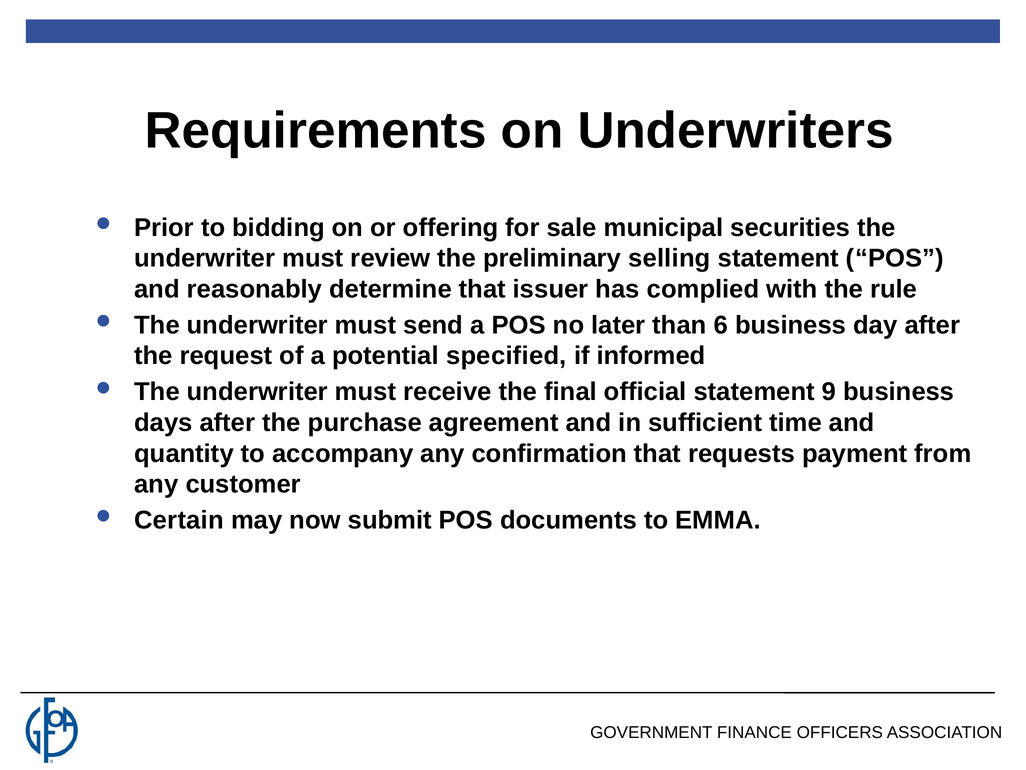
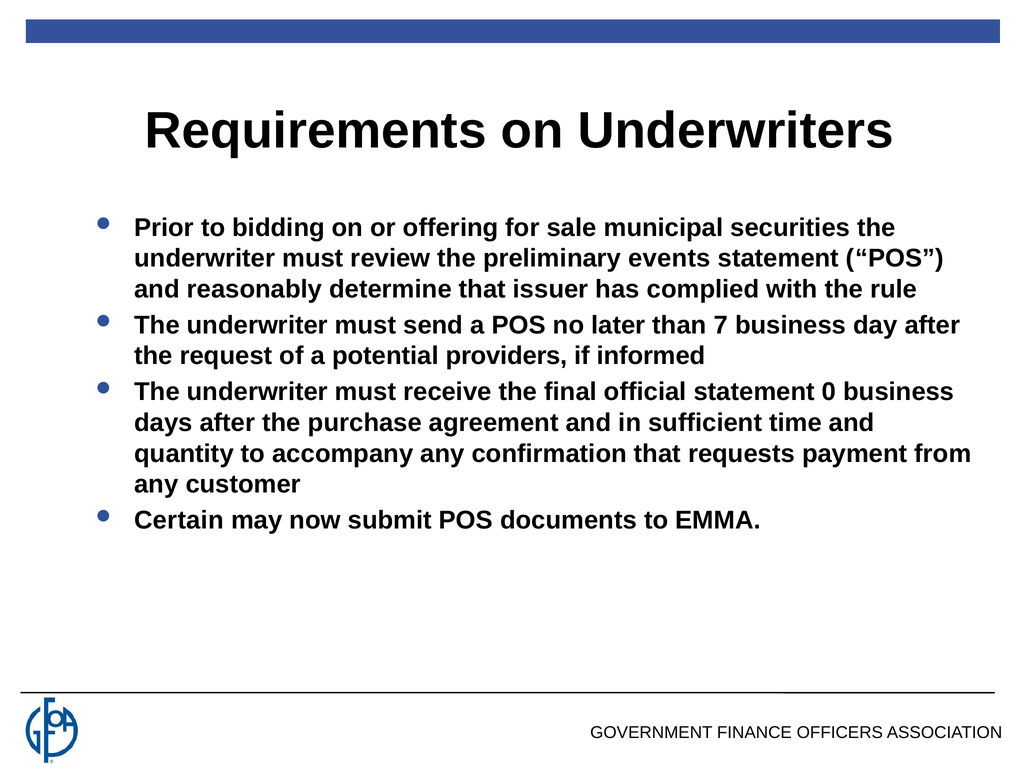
selling: selling -> events (669, 258)
6: 6 -> 7 (721, 325)
specified: specified -> providers (507, 356)
9: 9 -> 0 (829, 392)
